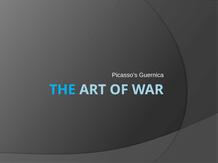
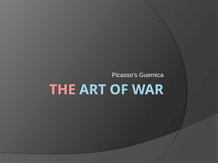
THE colour: light blue -> pink (62, 90)
